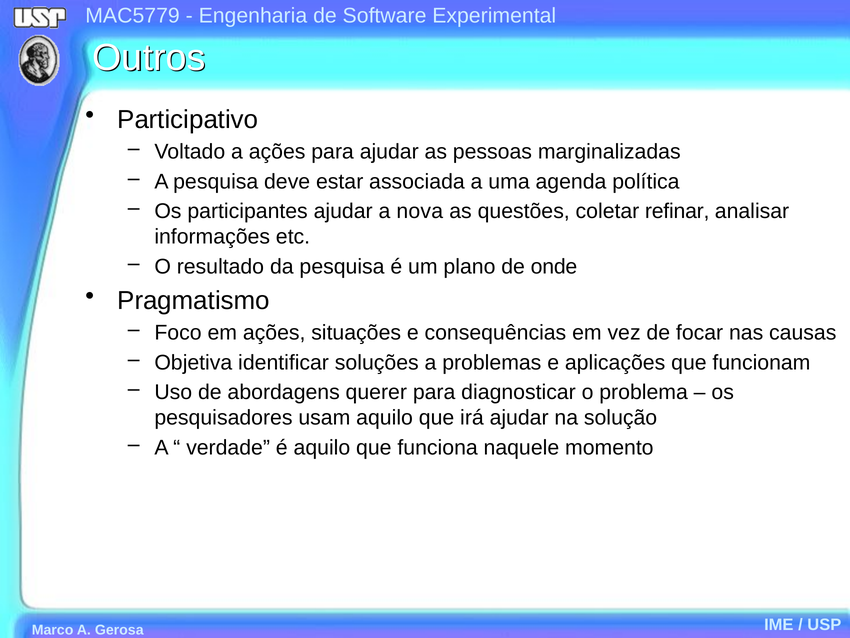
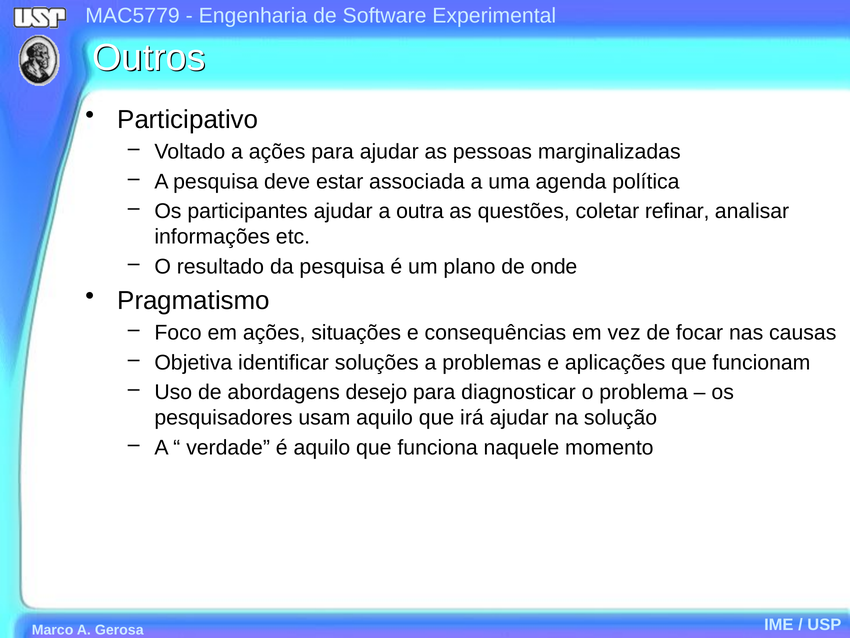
nova: nova -> outra (420, 211)
querer: querer -> desejo (376, 392)
